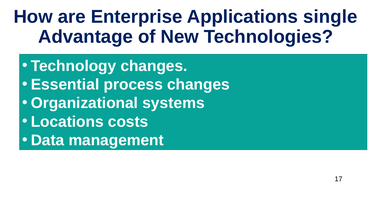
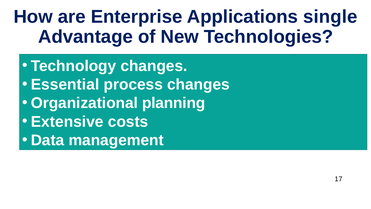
systems: systems -> planning (174, 103)
Locations: Locations -> Extensive (67, 122)
